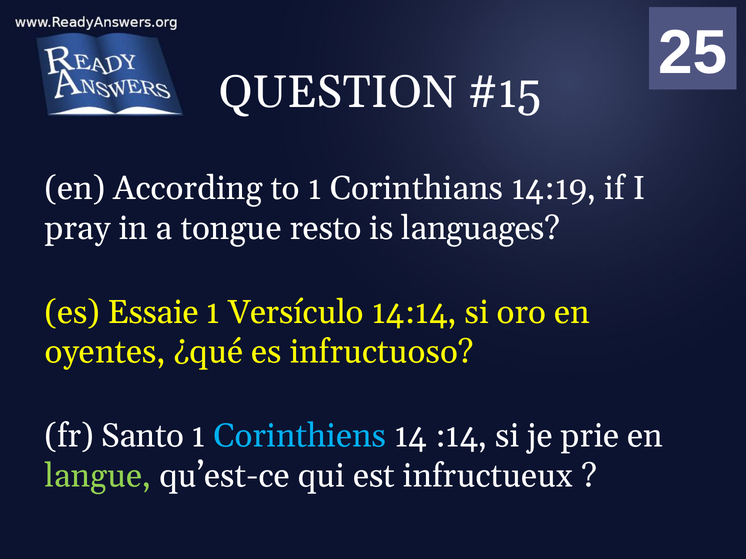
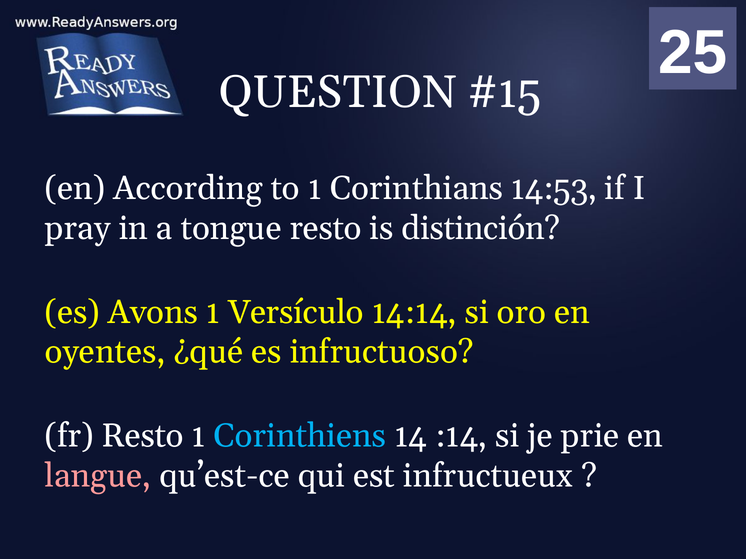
14:19: 14:19 -> 14:53 (554, 189)
languages: languages -> distinción (481, 229)
Essaie: Essaie -> Avons (153, 312)
fr Santo: Santo -> Resto (143, 436)
langue colour: light green -> pink (98, 476)
